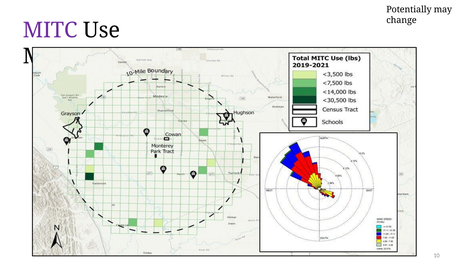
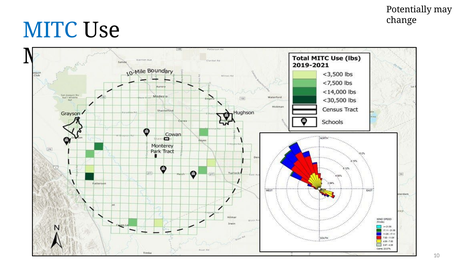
MITC colour: purple -> blue (50, 30)
